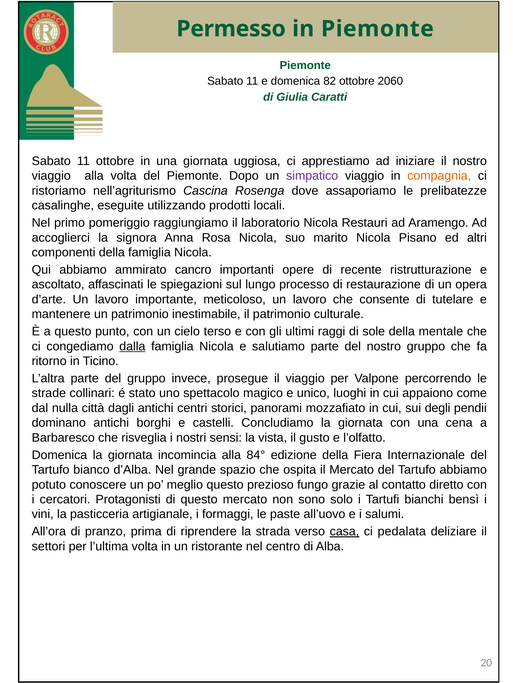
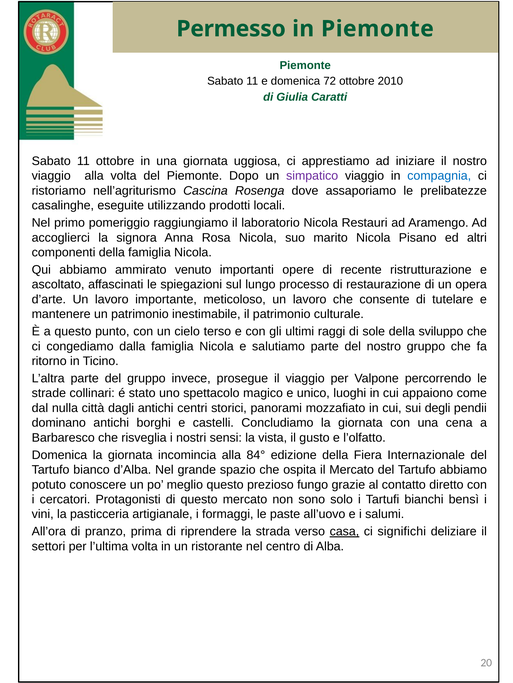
82: 82 -> 72 (330, 81)
2060: 2060 -> 2010 (390, 81)
compagnia colour: orange -> blue (439, 176)
cancro: cancro -> venuto (193, 270)
mentale: mentale -> sviluppo (441, 332)
dalla underline: present -> none (132, 347)
pedalata: pedalata -> significhi (402, 532)
